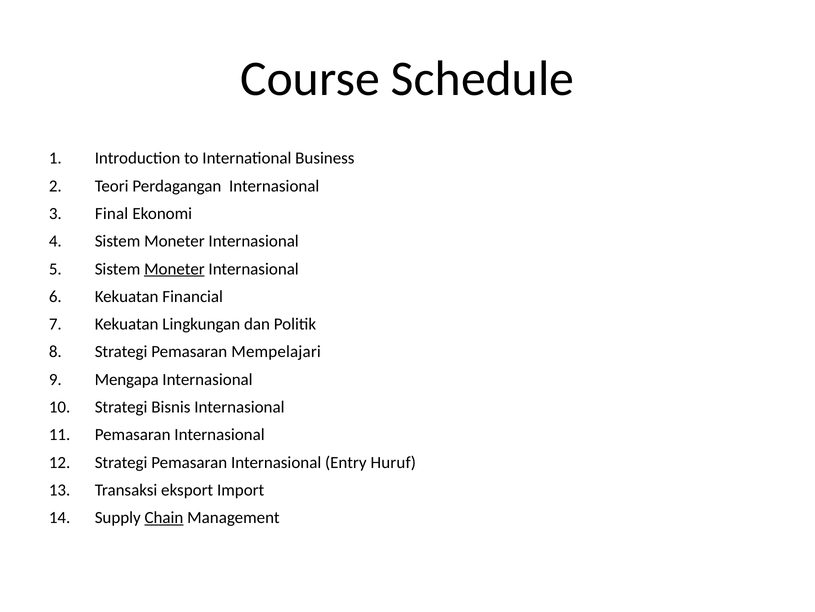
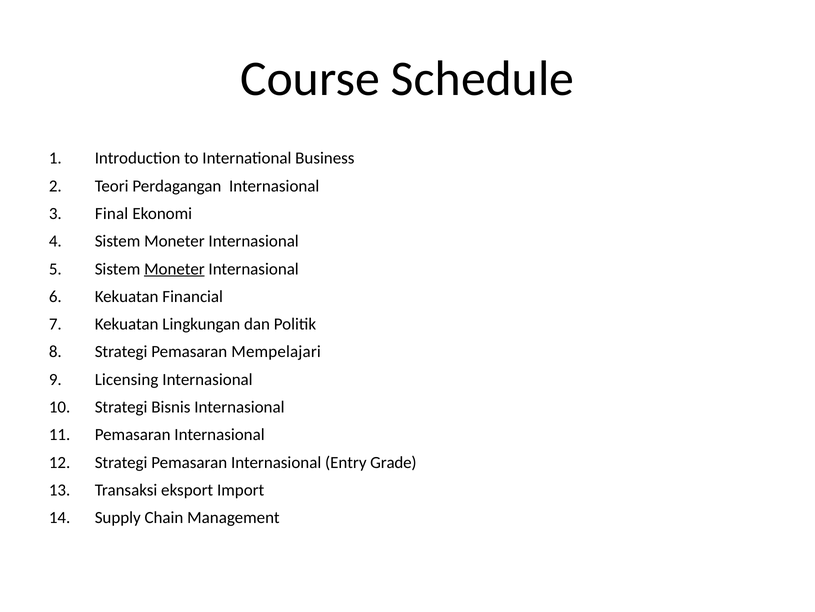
Mengapa: Mengapa -> Licensing (127, 379)
Huruf: Huruf -> Grade (393, 462)
Chain underline: present -> none (164, 517)
